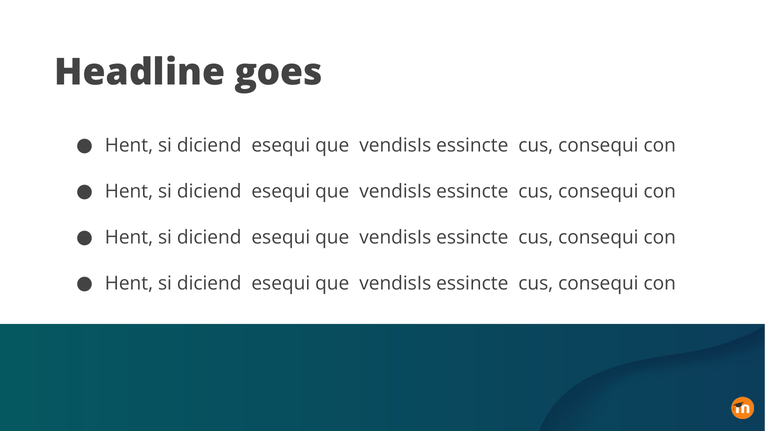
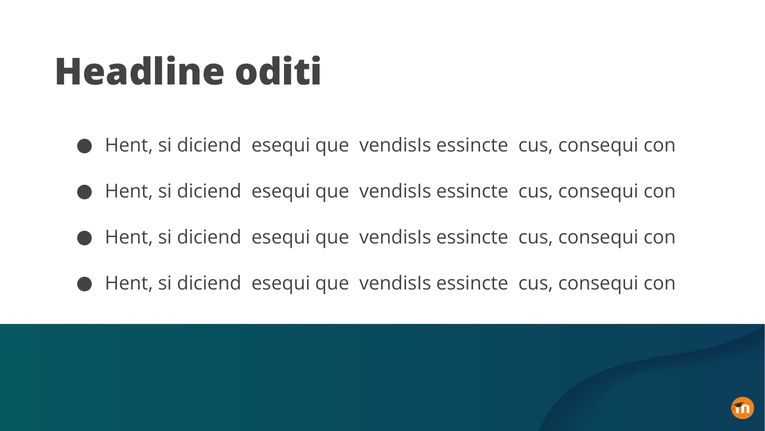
goes: goes -> oditi (279, 72)
